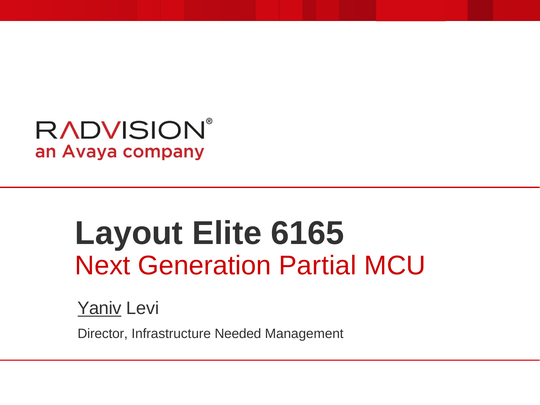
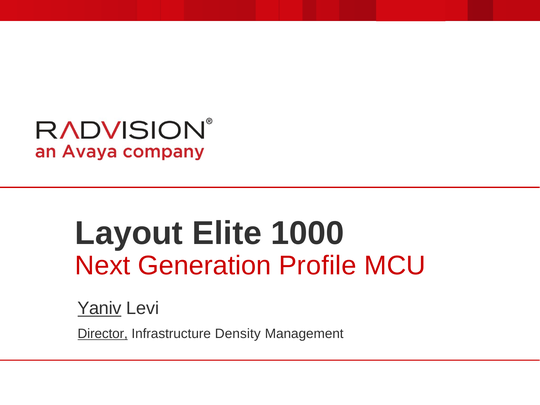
6165: 6165 -> 1000 (308, 233)
Partial: Partial -> Profile (318, 266)
Director underline: none -> present (103, 334)
Needed: Needed -> Density (238, 334)
